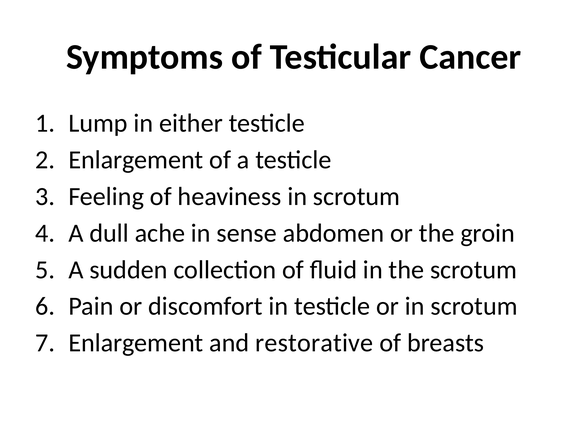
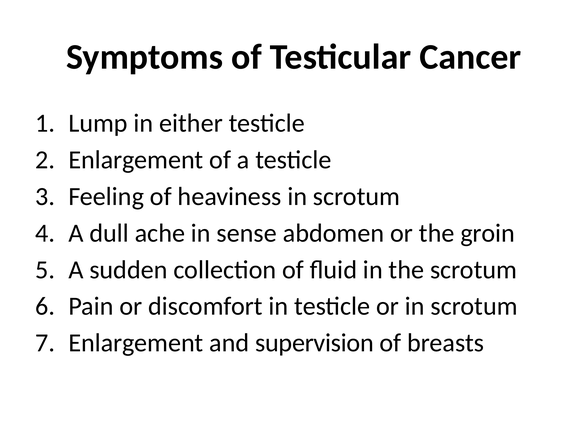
restorative: restorative -> supervision (314, 343)
